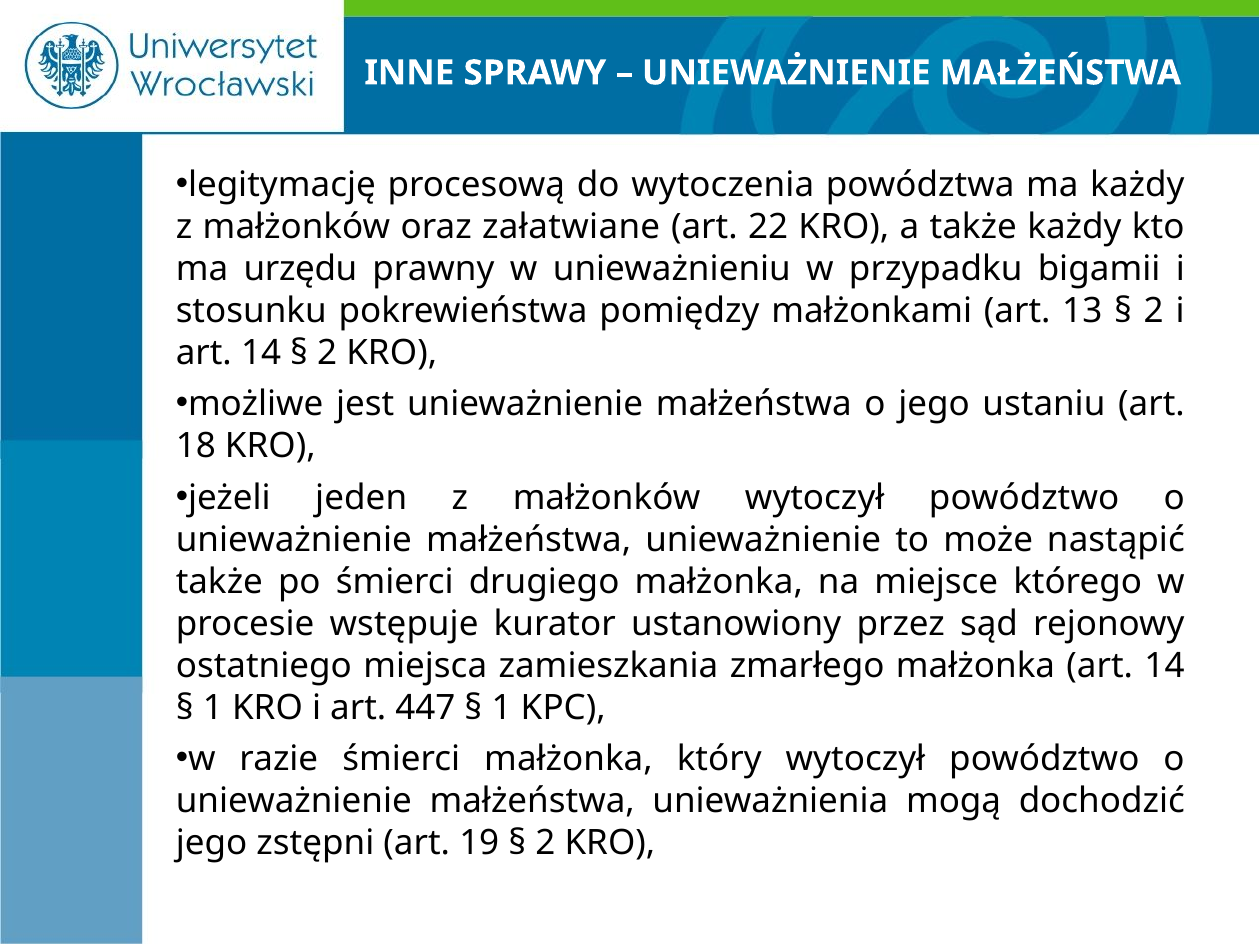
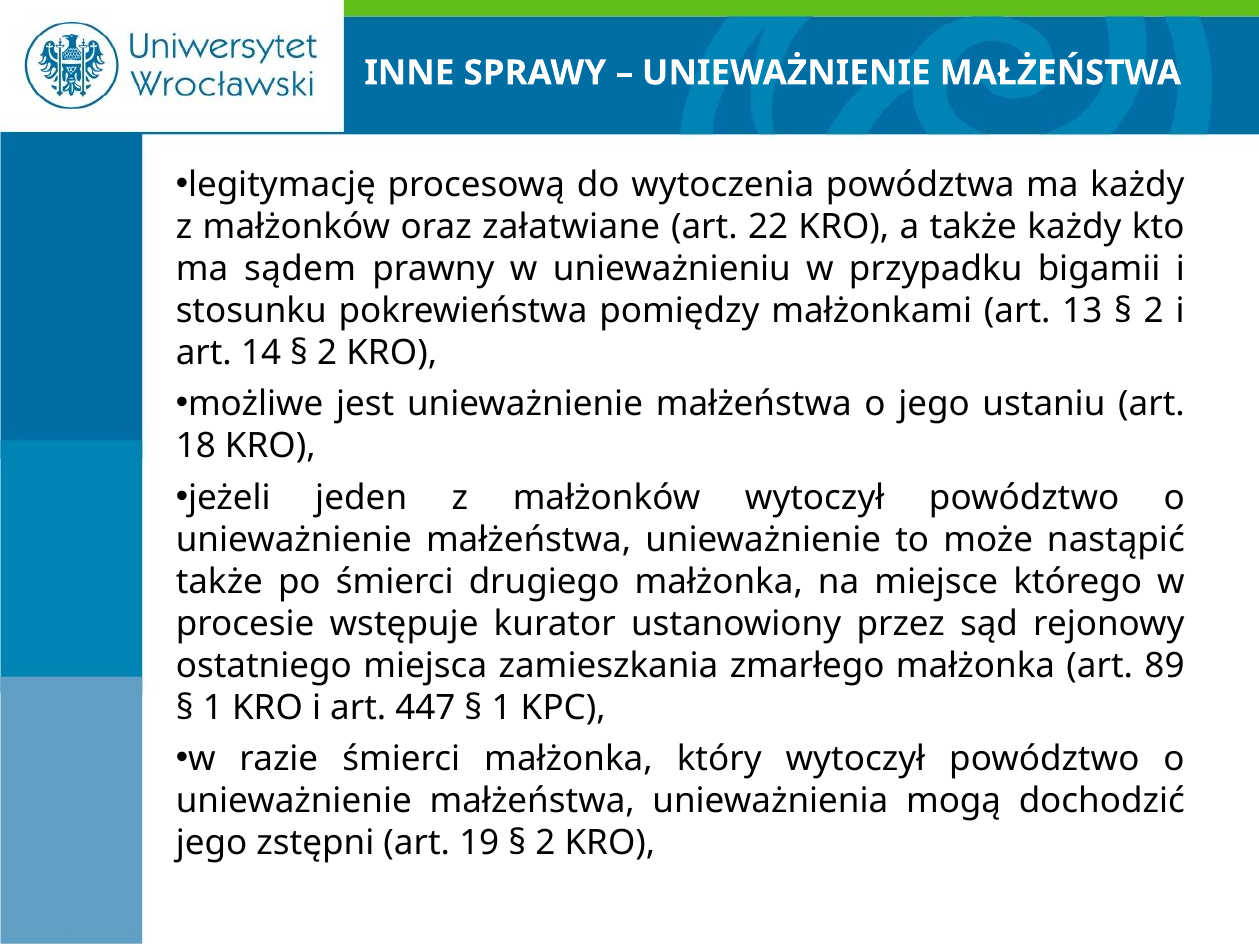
urzędu: urzędu -> sądem (300, 269)
małżonka art 14: 14 -> 89 (1165, 666)
